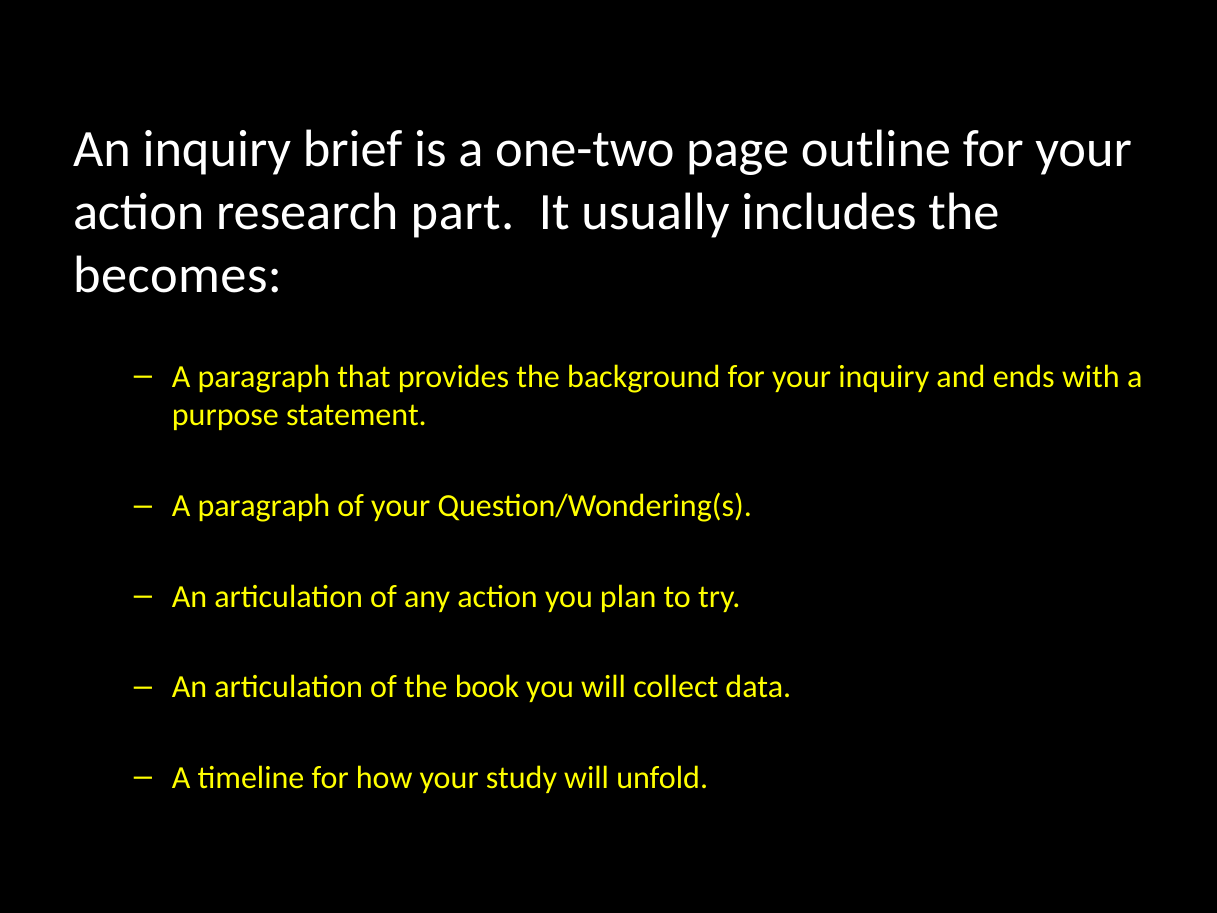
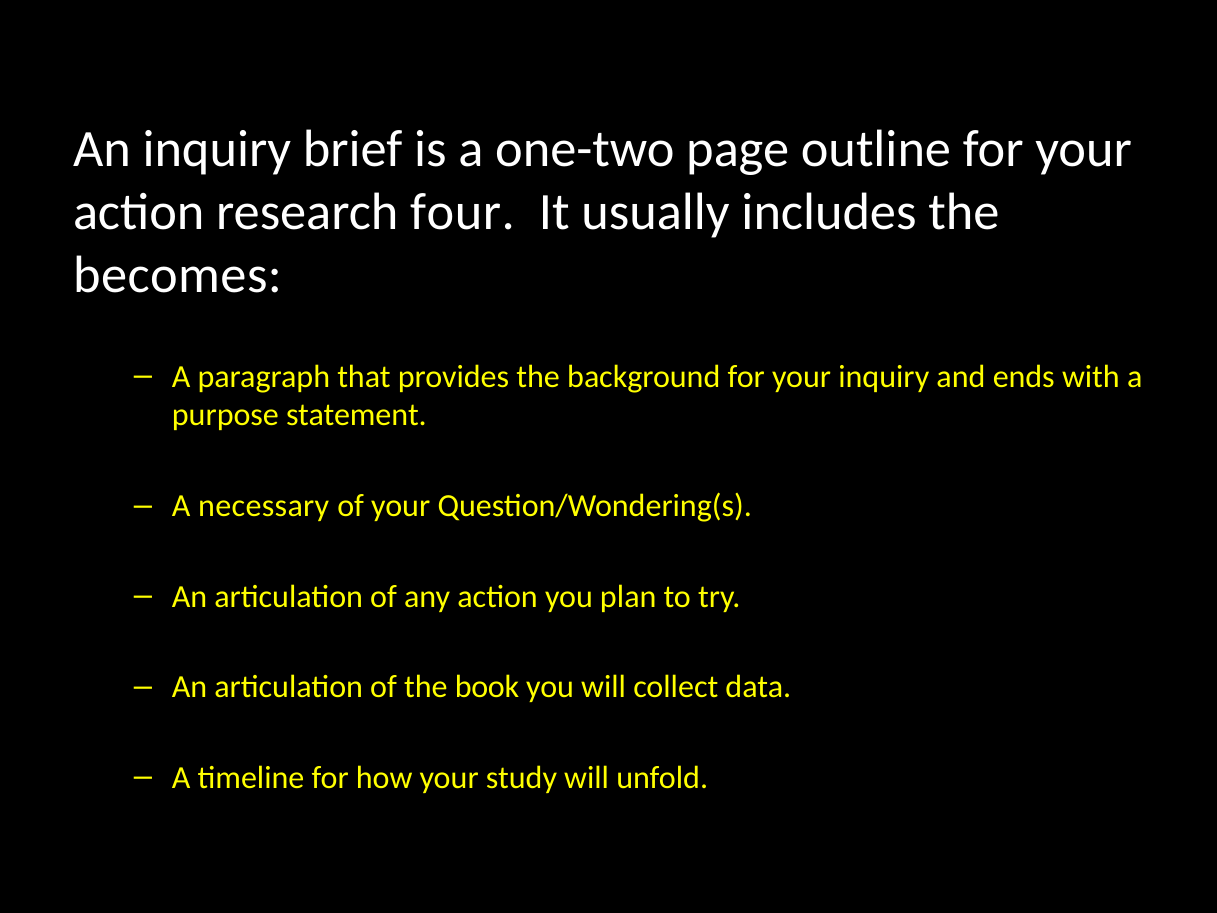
part: part -> four (463, 212)
paragraph: paragraph -> necessary (264, 506)
